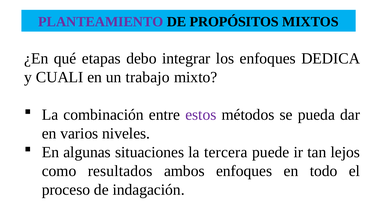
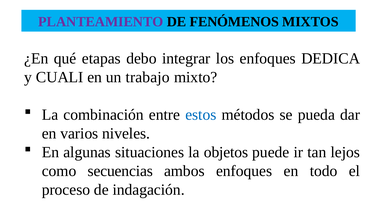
PROPÓSITOS: PROPÓSITOS -> FENÓMENOS (234, 22)
estos colour: purple -> blue (201, 114)
tercera: tercera -> objetos (226, 152)
resultados: resultados -> secuencias (120, 170)
